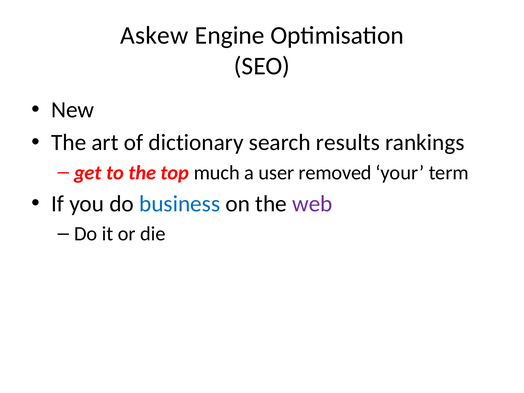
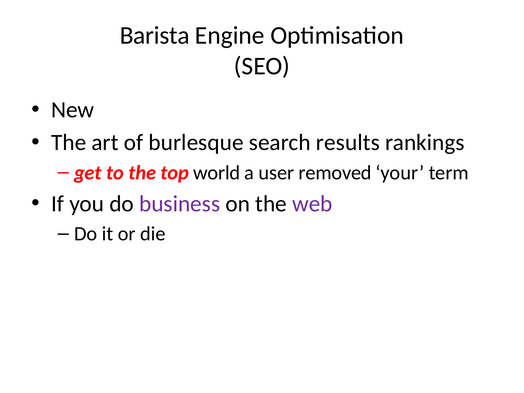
Askew: Askew -> Barista (155, 35)
dictionary: dictionary -> burlesque (196, 143)
much: much -> world (217, 173)
business colour: blue -> purple (180, 204)
